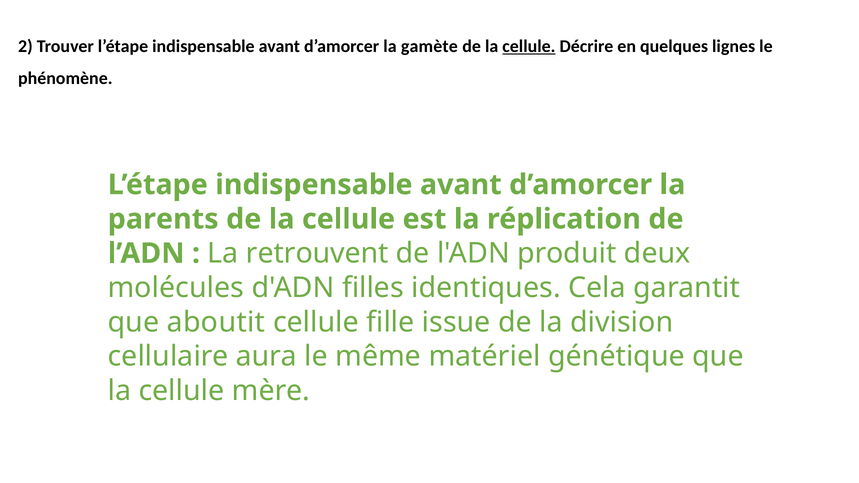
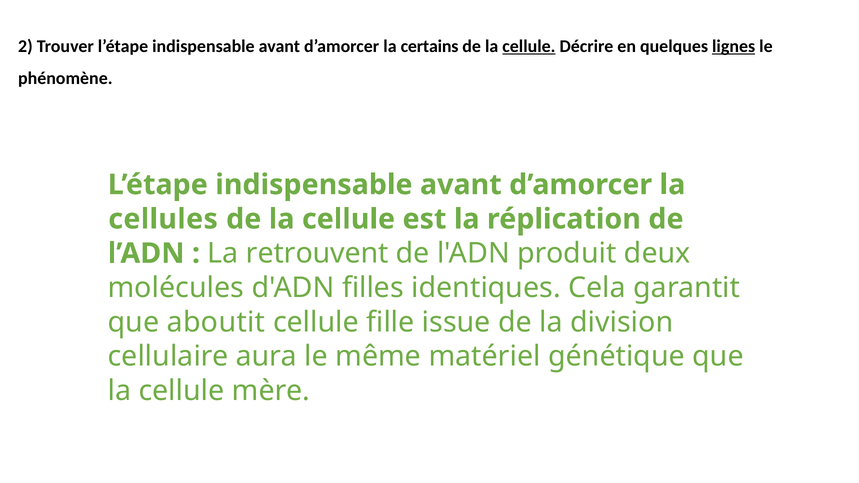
gamète: gamète -> certains (430, 46)
lignes underline: none -> present (734, 46)
parents: parents -> cellules (163, 219)
